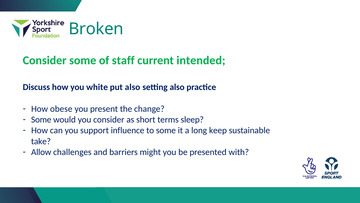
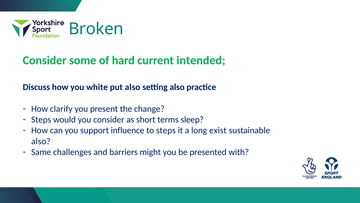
staff: staff -> hard (123, 60)
obese: obese -> clarify (61, 109)
Some: Some -> Steps (41, 119)
to some: some -> steps (166, 130)
keep: keep -> exist (218, 130)
take: take -> also (41, 141)
Allow: Allow -> Same (41, 152)
